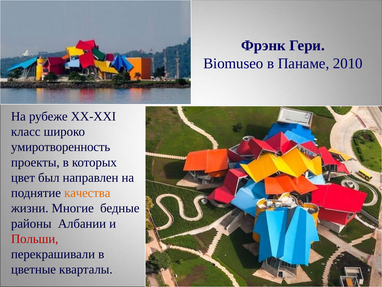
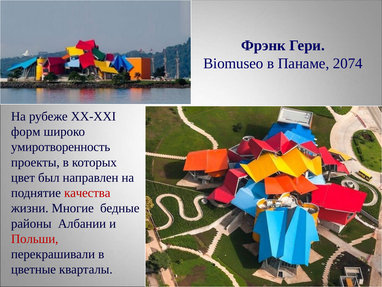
2010: 2010 -> 2074 (348, 63)
класс: класс -> форм (26, 131)
качества colour: orange -> red (87, 193)
